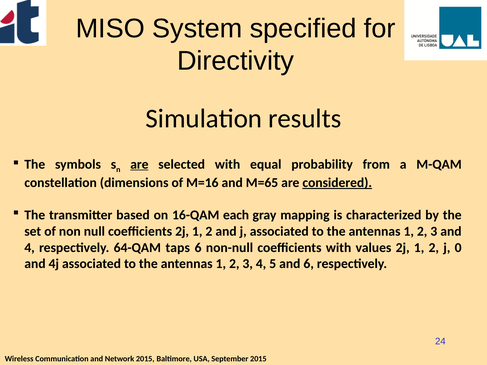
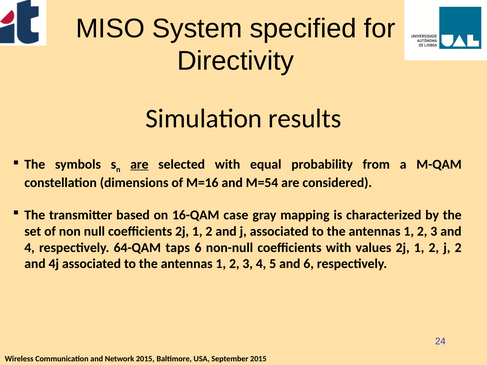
M=65: M=65 -> M=54 (262, 183)
considered underline: present -> none (337, 183)
each: each -> case (236, 215)
j 0: 0 -> 2 (458, 248)
